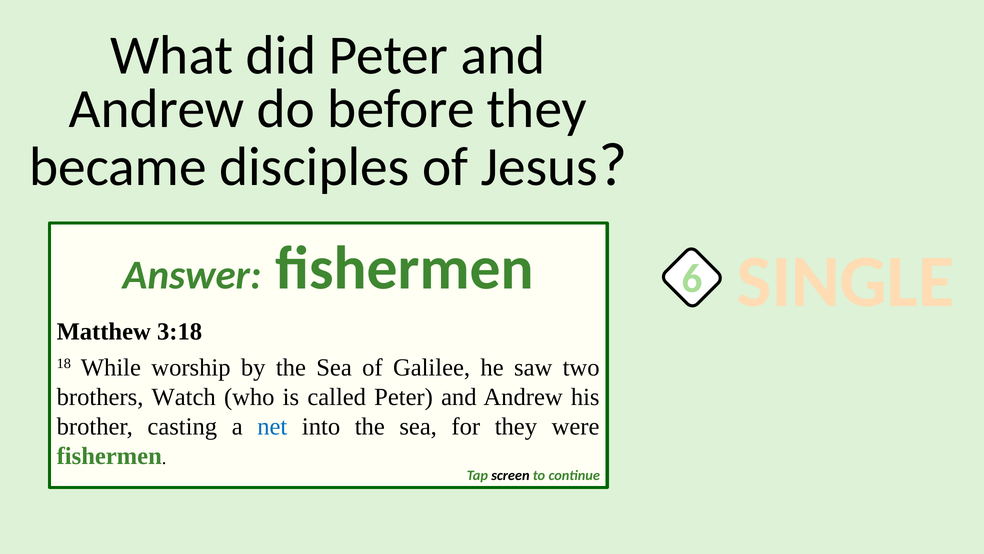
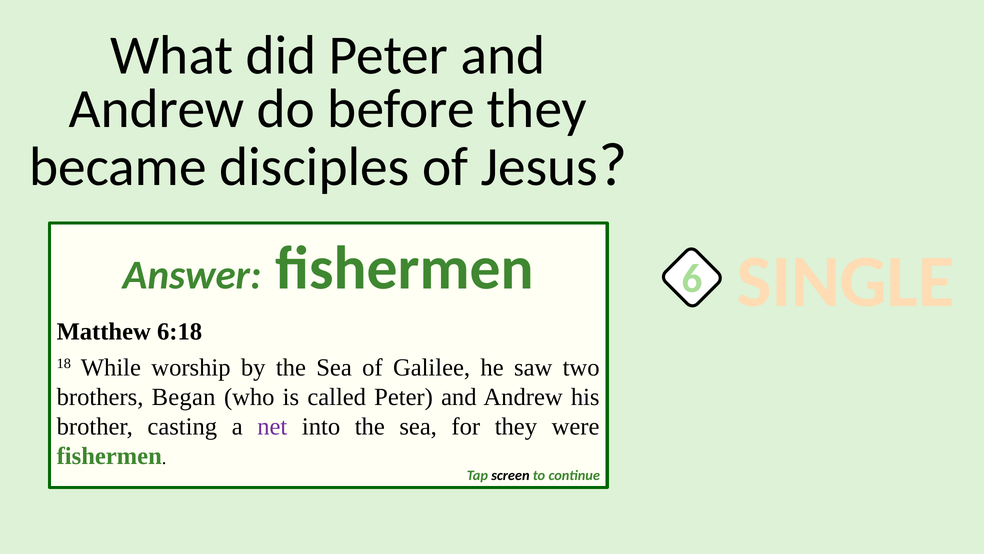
3:18: 3:18 -> 6:18 (180, 331)
Watch: Watch -> Began (184, 397)
net colour: blue -> purple (272, 426)
